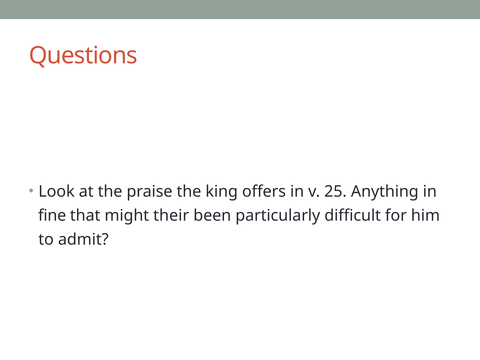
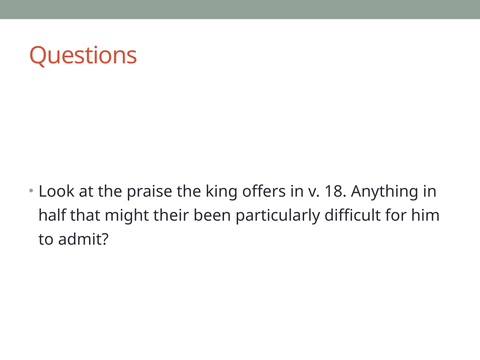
25: 25 -> 18 (335, 192)
fine: fine -> half (52, 216)
